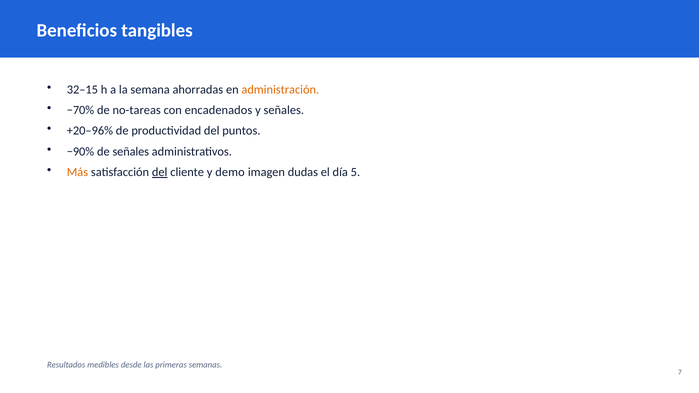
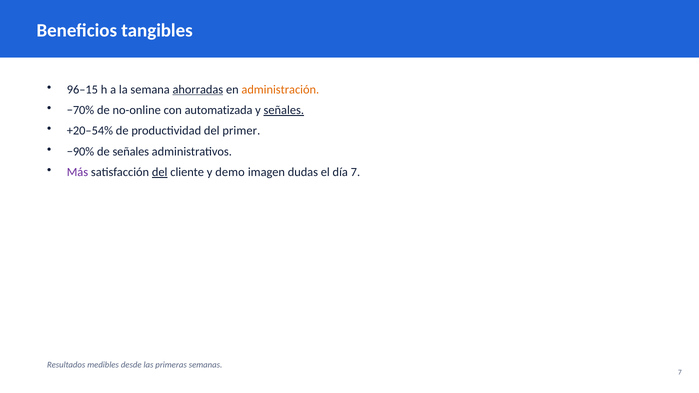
32–15: 32–15 -> 96–15 (82, 90)
ahorradas underline: none -> present (198, 90)
no-tareas: no-tareas -> no-online (137, 110)
encadenados: encadenados -> automatizada (219, 110)
señales underline: none -> present (284, 110)
+20–96%: +20–96% -> +20–54% (90, 131)
puntos: puntos -> primer (241, 131)
Más colour: orange -> purple (77, 172)
día 5: 5 -> 7 (355, 172)
